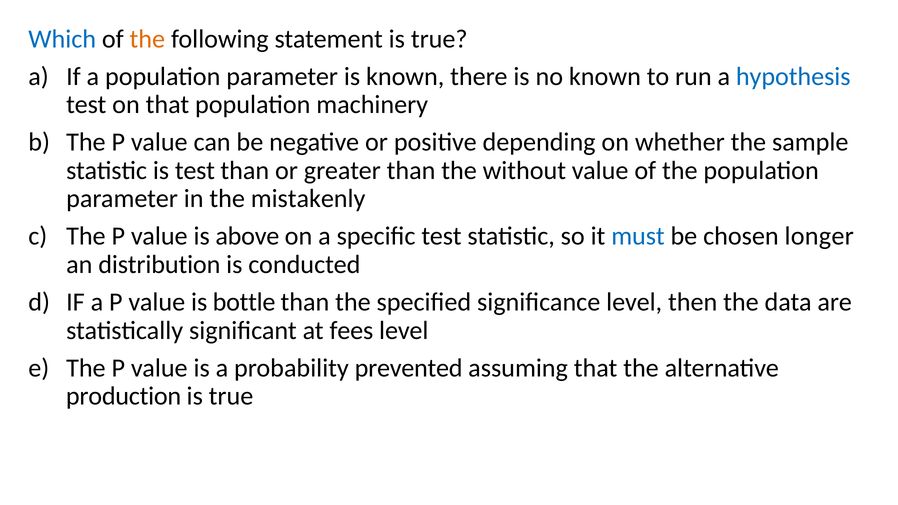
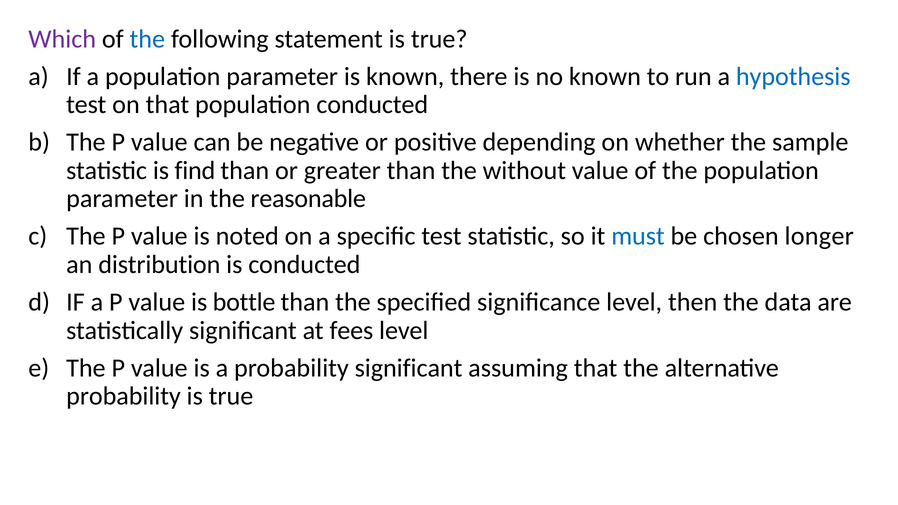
Which colour: blue -> purple (62, 39)
the colour: orange -> blue (147, 39)
population machinery: machinery -> conducted (372, 105)
is test: test -> find (195, 171)
mistakenly: mistakenly -> reasonable (308, 199)
above: above -> noted (247, 236)
probability prevented: prevented -> significant (409, 368)
production: production -> probability (123, 396)
